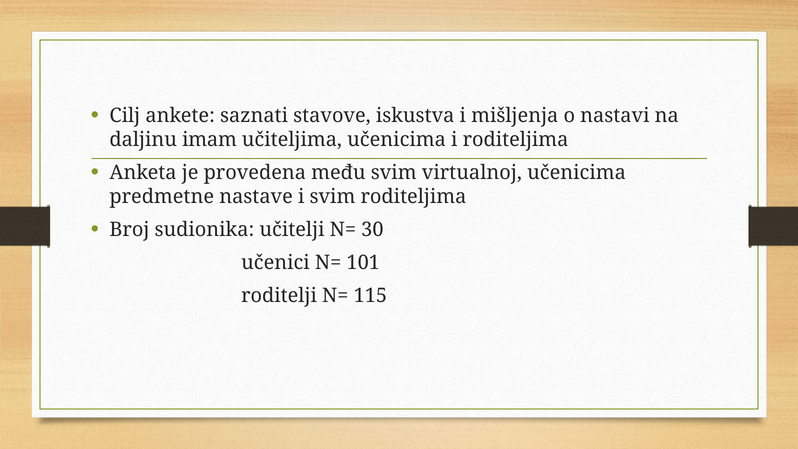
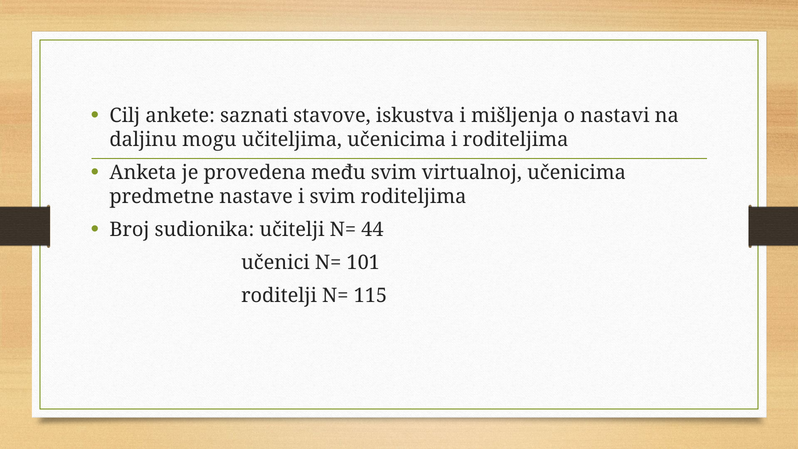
imam: imam -> mogu (209, 140)
30: 30 -> 44 (372, 230)
